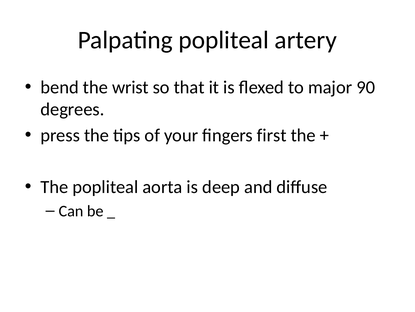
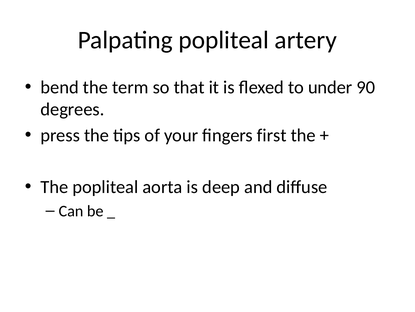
wrist: wrist -> term (130, 87)
major: major -> under (330, 87)
